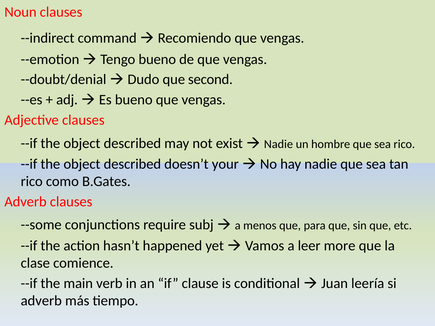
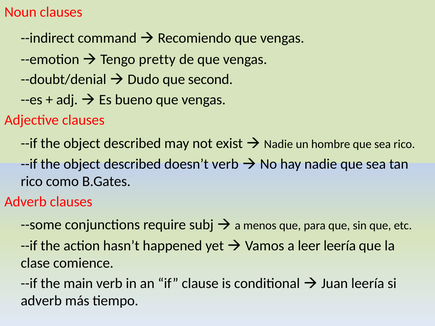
Tengo bueno: bueno -> pretty (157, 59)
doesn’t your: your -> verb (225, 164)
leer more: more -> leería (340, 246)
